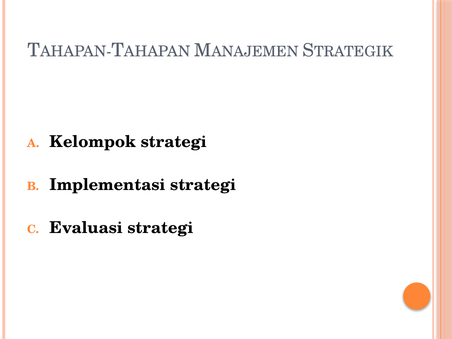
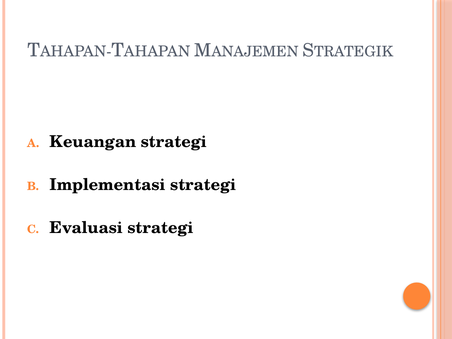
Kelompok: Kelompok -> Keuangan (93, 142)
